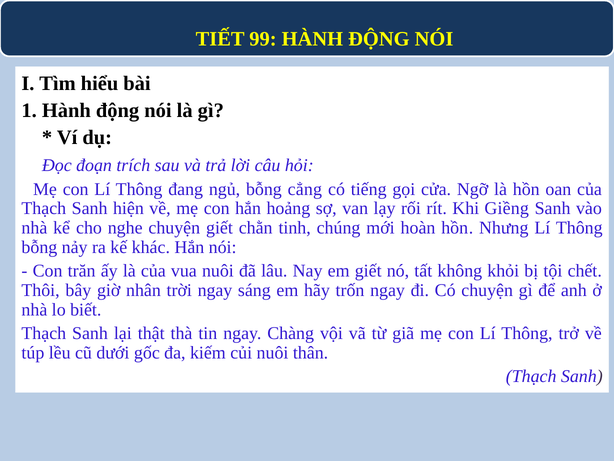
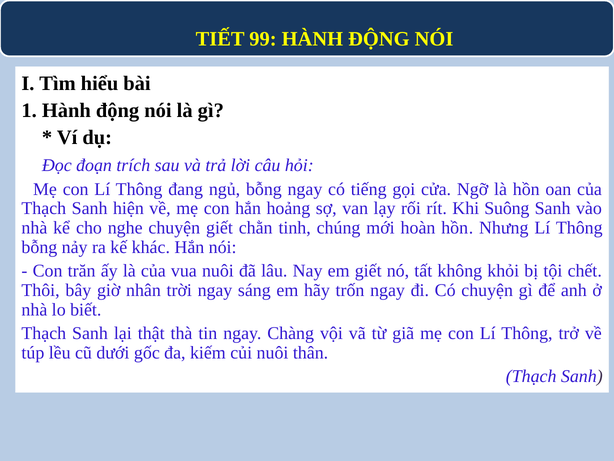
bỗng cẳng: cẳng -> ngay (305, 189)
Giềng: Giềng -> Suông (507, 208)
